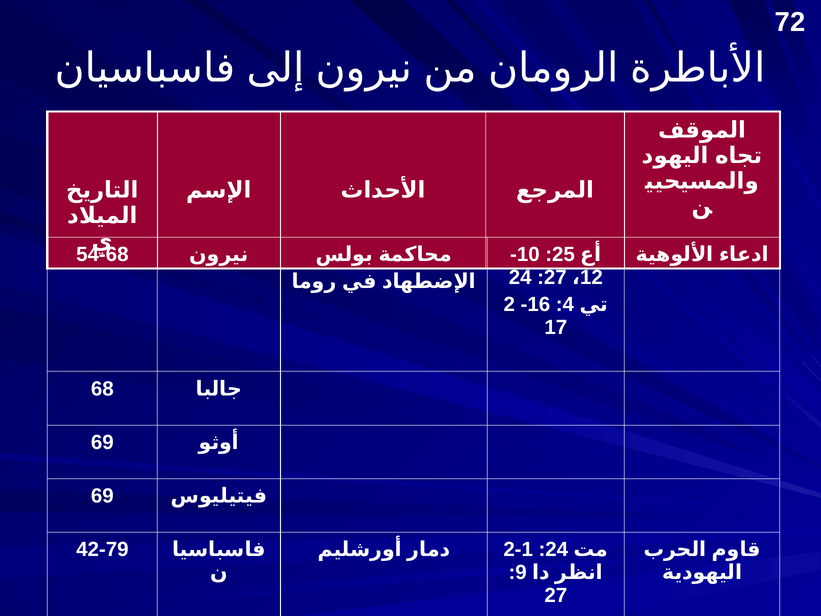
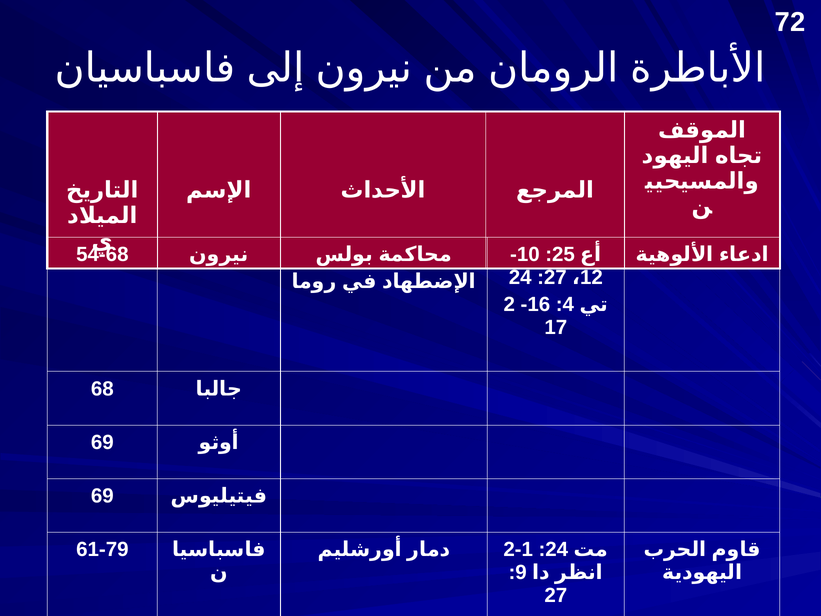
42-79: 42-79 -> 61-79 (102, 549)
